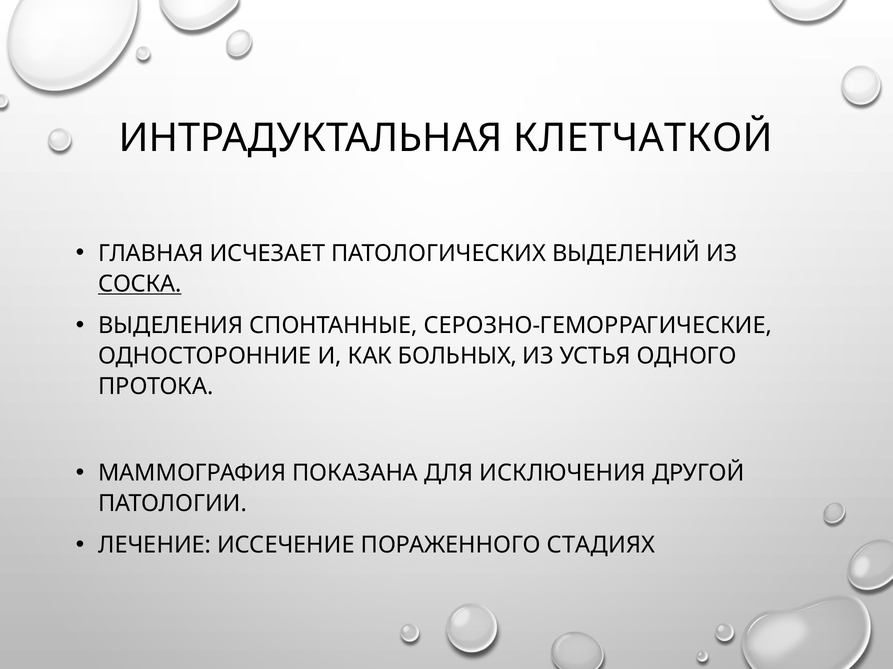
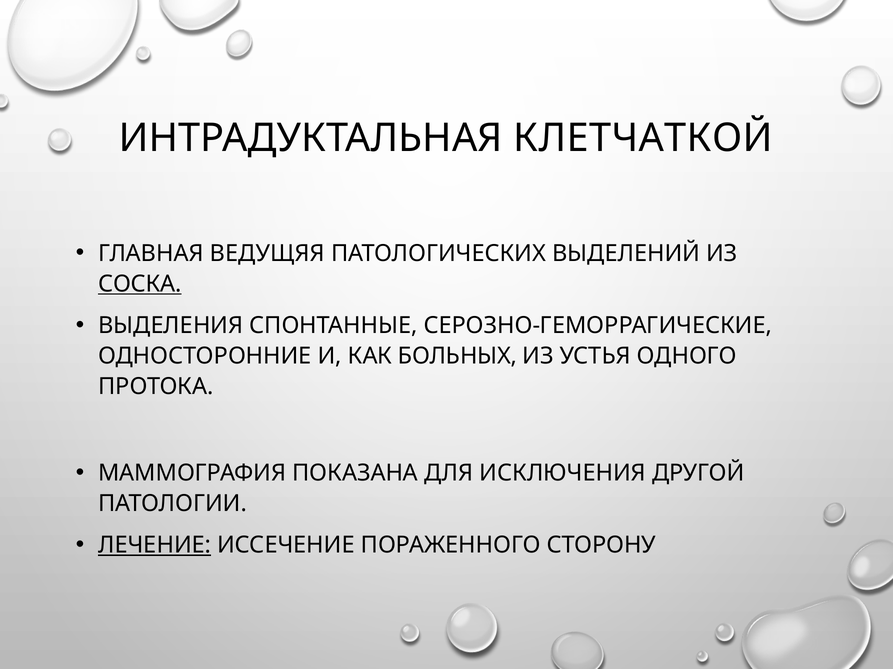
ИСЧЕЗАЕТ: ИСЧЕЗАЕТ -> ВЕДУЩЯЯ (267, 254)
ЛЕЧЕНИЕ underline: none -> present (155, 546)
СТАДИЯХ: СТАДИЯХ -> СТОРОНУ (601, 546)
